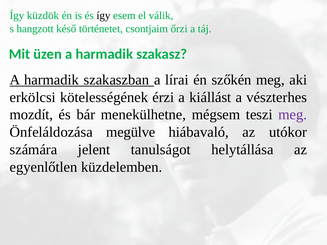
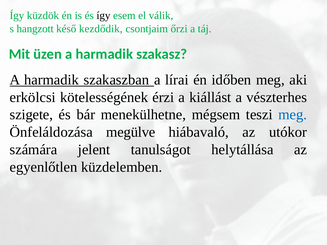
történetet: történetet -> kezdődik (101, 29)
szőkén: szőkén -> időben (231, 80)
mozdít: mozdít -> szigete (31, 115)
meg colour: purple -> blue (293, 115)
